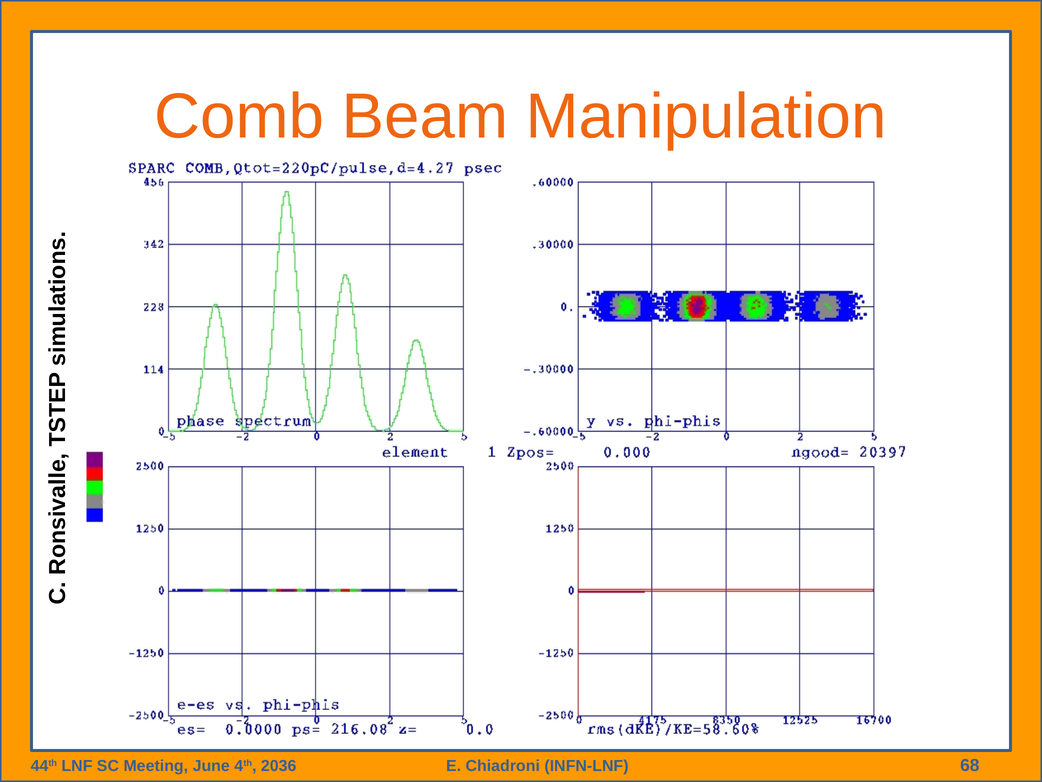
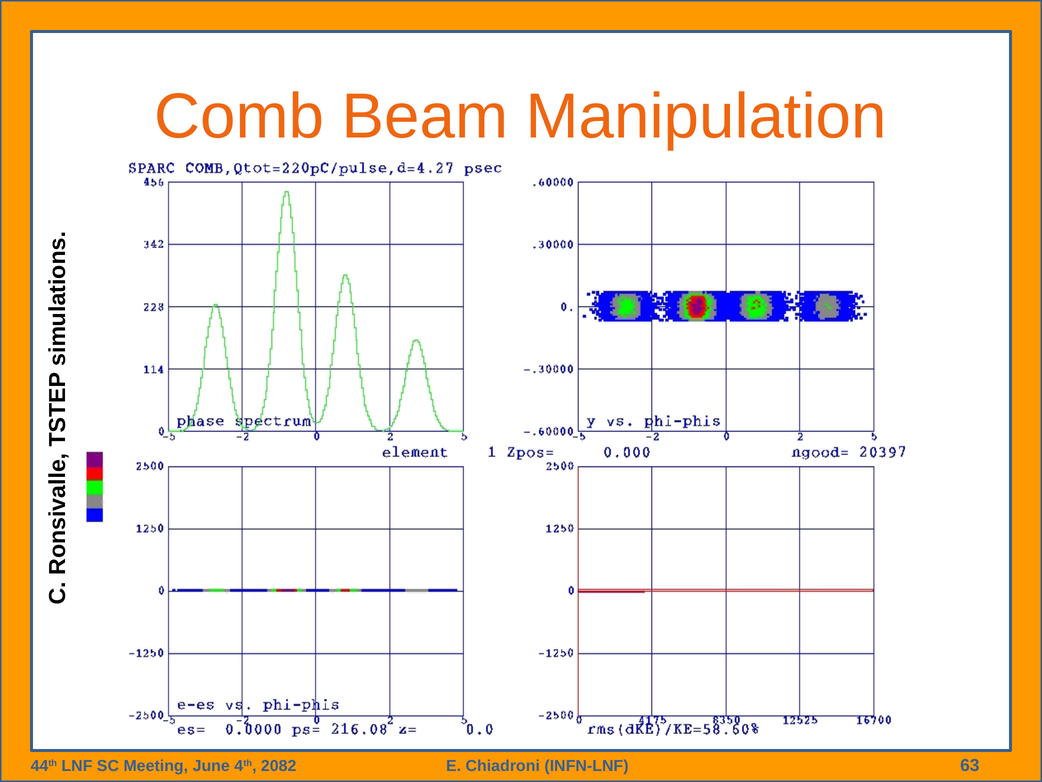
2036: 2036 -> 2082 (279, 766)
68: 68 -> 63 (970, 765)
